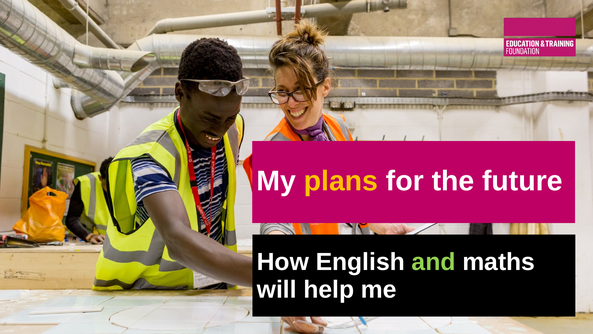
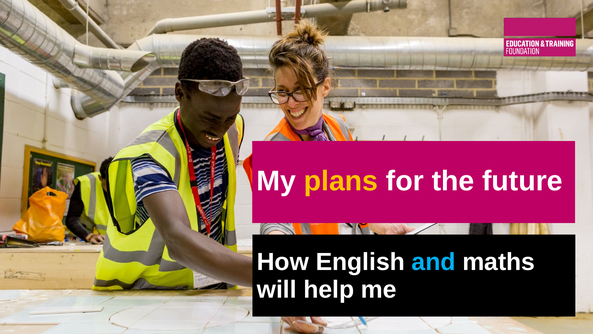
and colour: light green -> light blue (434, 262)
